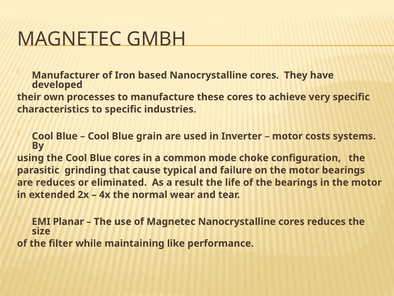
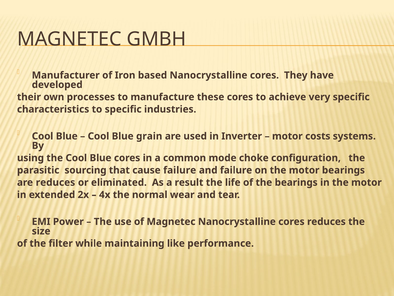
grinding: grinding -> sourcing (86, 170)
cause typical: typical -> failure (180, 170)
Planar: Planar -> Power (68, 221)
